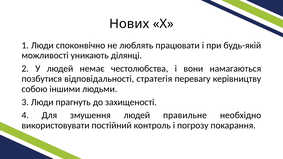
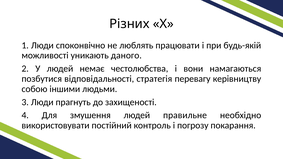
Нових: Нових -> Різних (129, 24)
ділянці: ділянці -> даного (126, 56)
